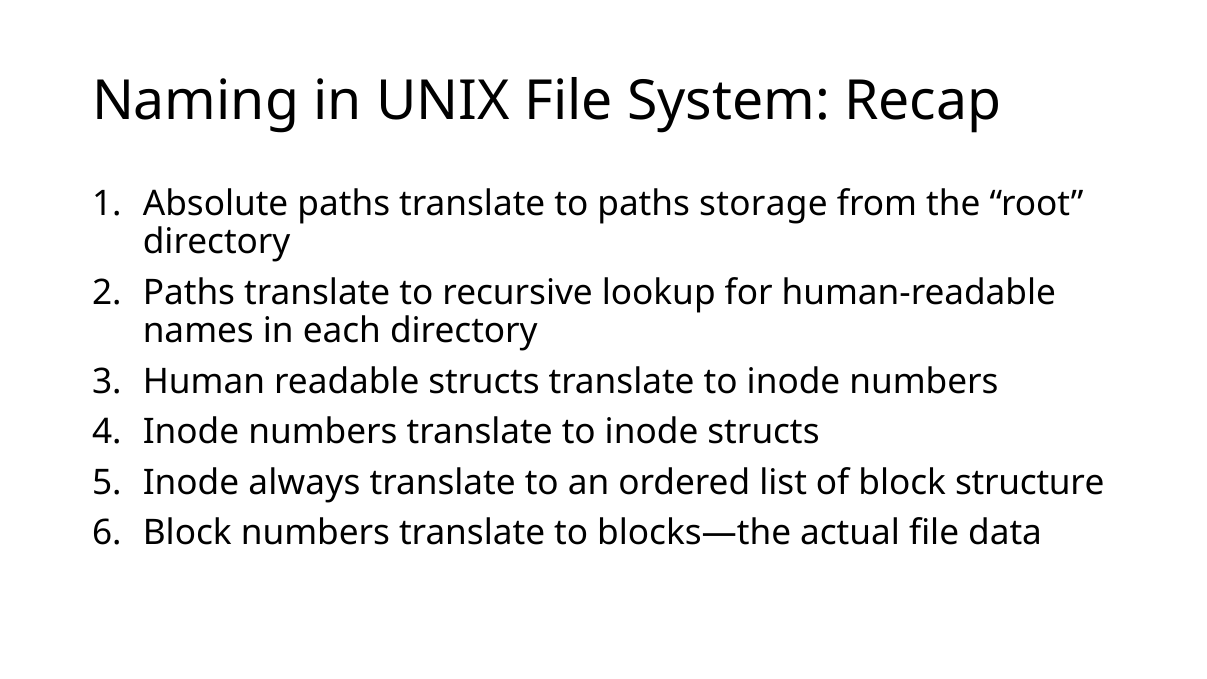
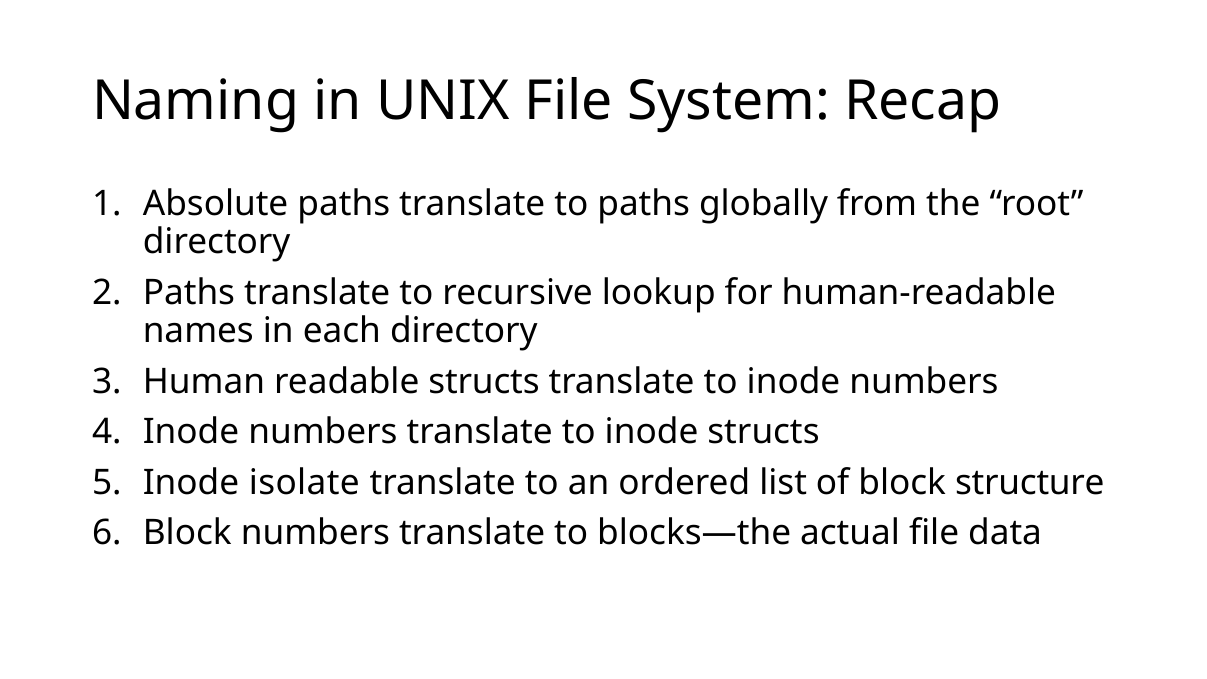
storage: storage -> globally (764, 204)
always: always -> isolate (304, 483)
